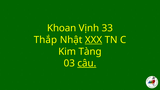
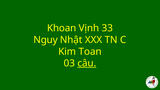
Thắp: Thắp -> Nguy (46, 40)
XXX underline: present -> none (94, 40)
Tàng: Tàng -> Toan (90, 52)
